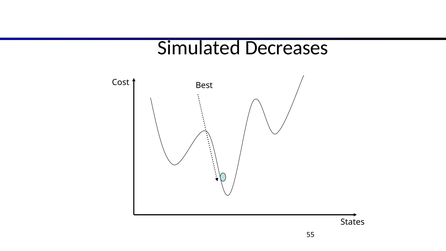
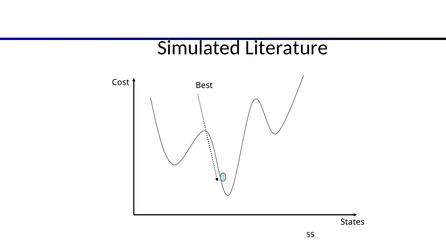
Decreases: Decreases -> Literature (286, 48)
